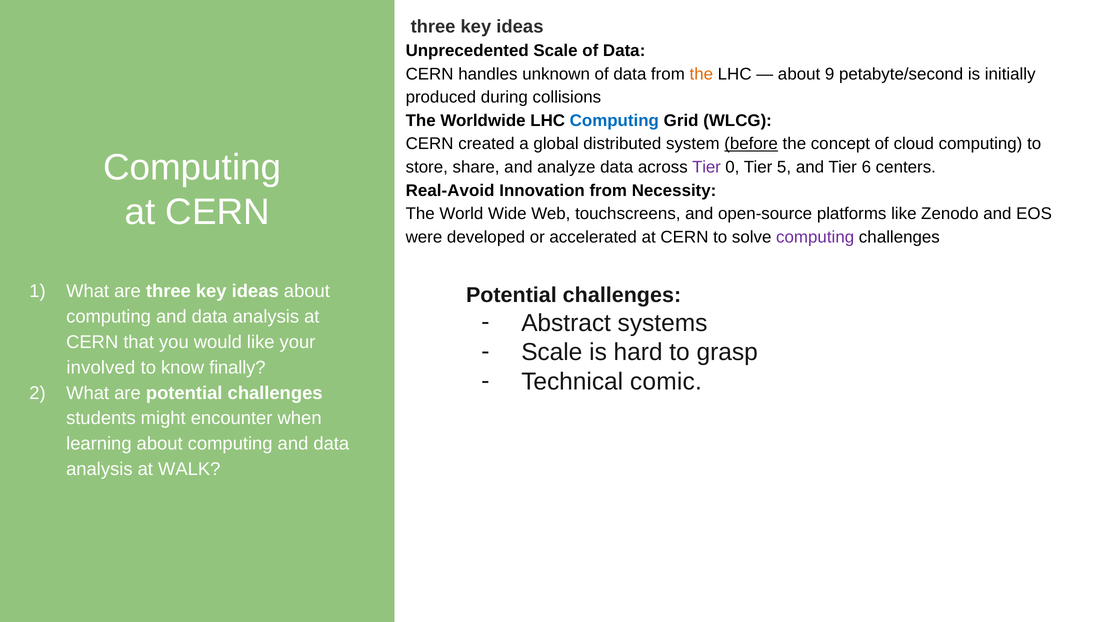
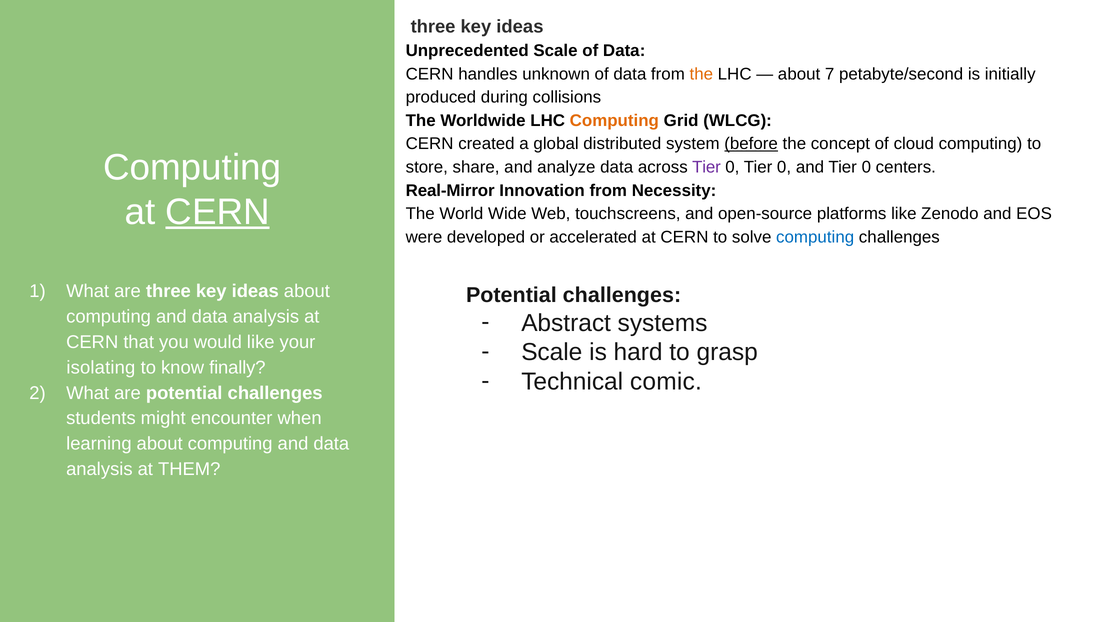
9: 9 -> 7 (830, 74)
Computing colour: blue -> orange (614, 121)
0 Tier 5: 5 -> 0 (784, 167)
and Tier 6: 6 -> 0 (866, 167)
Real-Avoid: Real-Avoid -> Real-Mirror (450, 190)
CERN underline: none -> present (218, 212)
computing colour: purple -> blue (815, 237)
involved: involved -> isolating (101, 367)
WALK: WALK -> THEM (189, 469)
